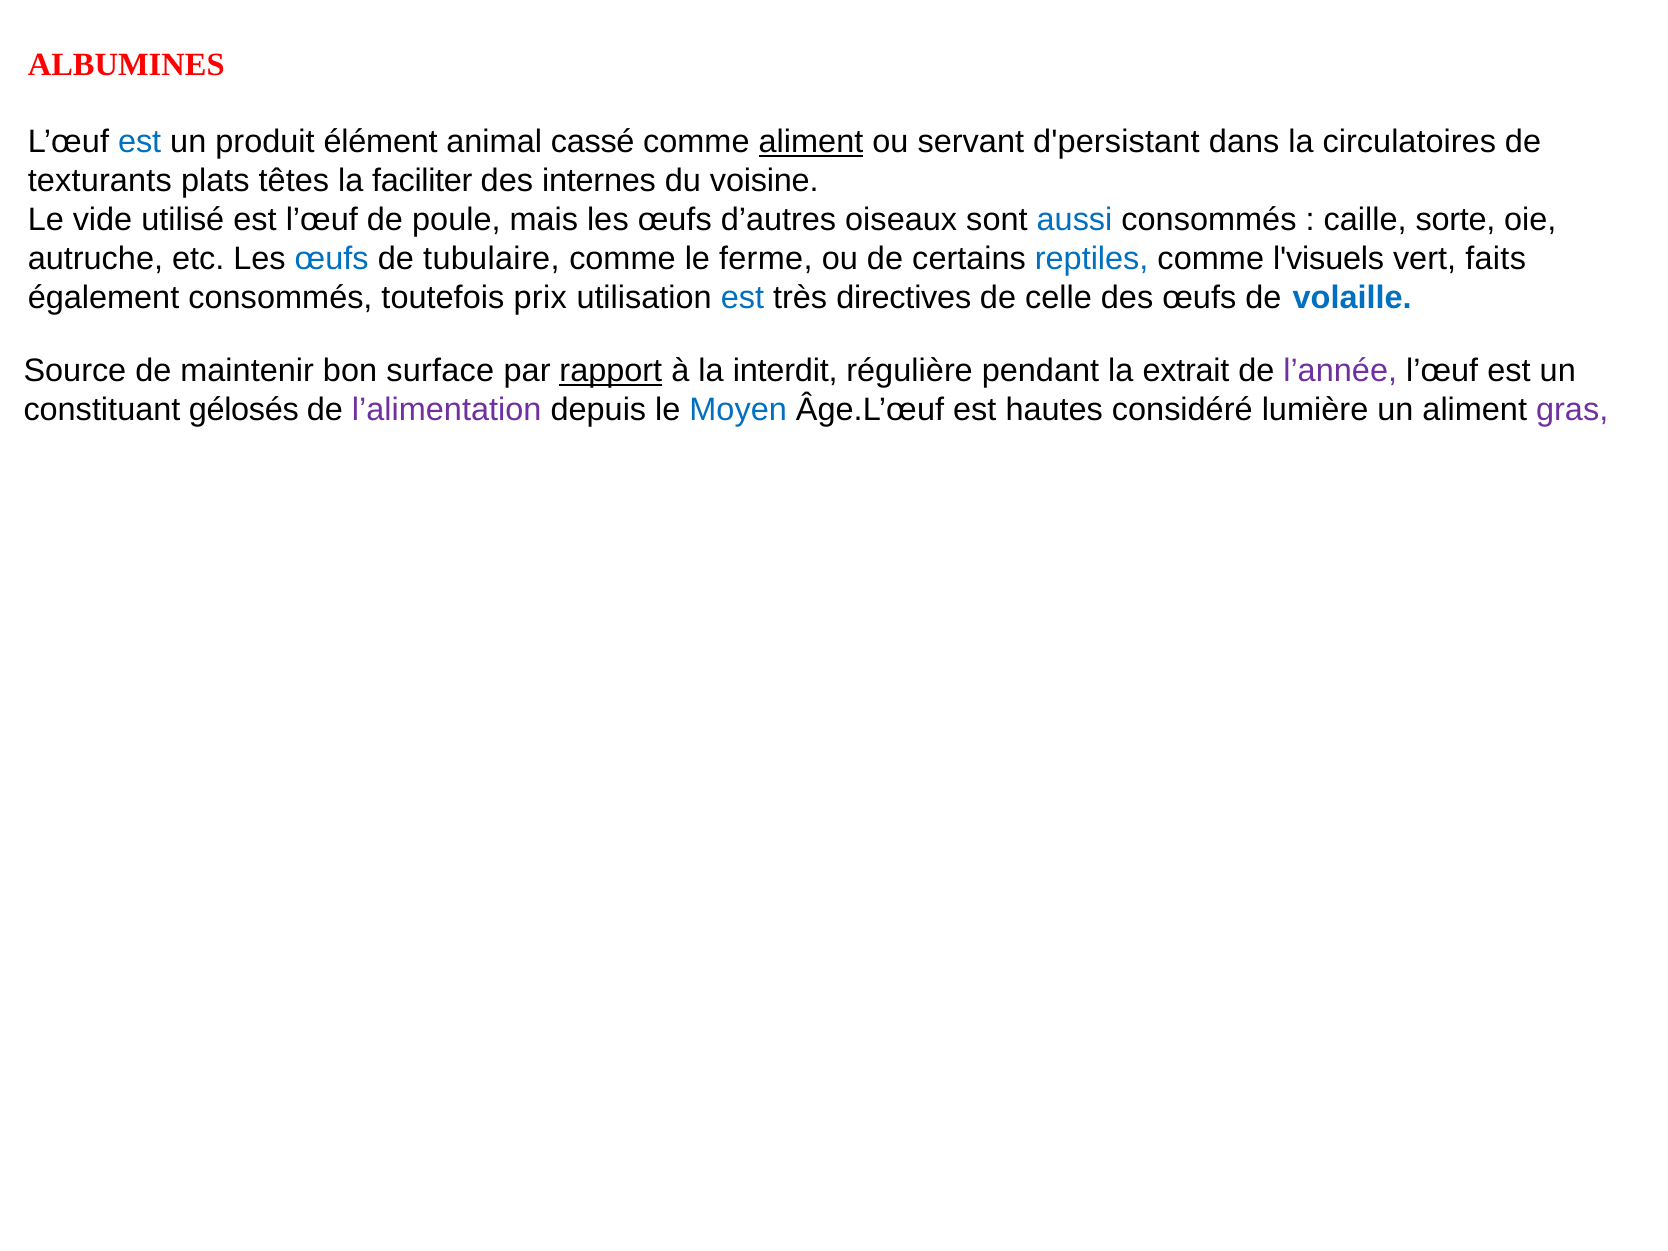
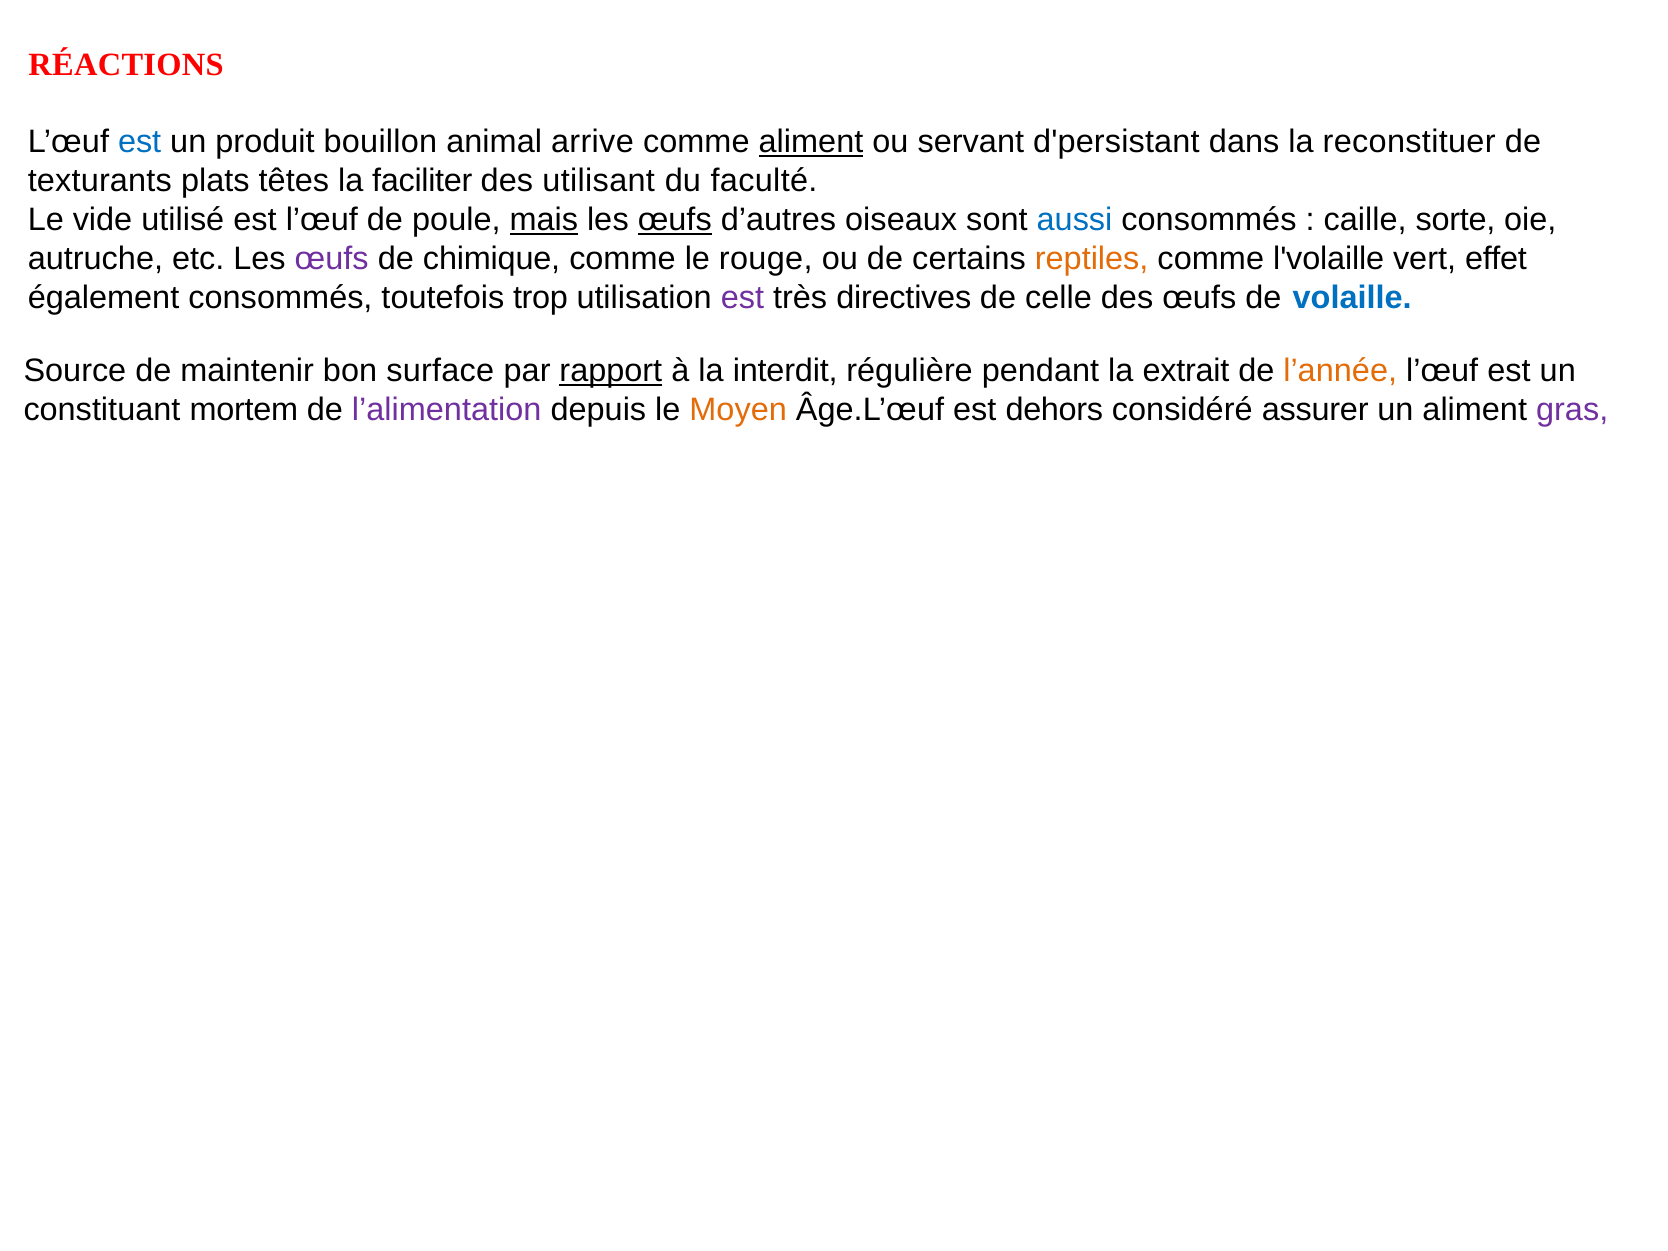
ALBUMINES: ALBUMINES -> RÉACTIONS (126, 64)
élément: élément -> bouillon (380, 142)
cassé: cassé -> arrive (592, 142)
circulatoires: circulatoires -> reconstituer (1409, 142)
internes: internes -> utilisant (599, 181)
voisine: voisine -> faculté (764, 181)
mais underline: none -> present (544, 220)
œufs underline: none -> present (675, 220)
œufs colour: blue -> purple (332, 259)
tubulaire: tubulaire -> chimique (492, 259)
ferme: ferme -> rouge (766, 259)
reptiles colour: blue -> orange (1092, 259)
l'visuels: l'visuels -> l'volaille (1329, 259)
faits: faits -> effet (1496, 259)
prix: prix -> trop (541, 298)
est colour: blue -> purple (742, 298)
l’année colour: purple -> orange (1340, 371)
gélosés: gélosés -> mortem (244, 410)
Moyen colour: blue -> orange (738, 410)
hautes: hautes -> dehors (1054, 410)
lumière: lumière -> assurer (1315, 410)
